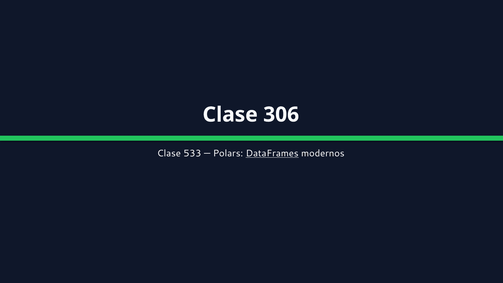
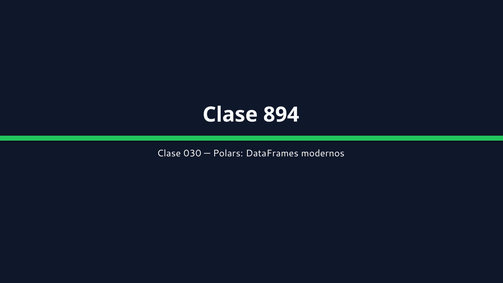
306: 306 -> 894 (281, 115)
533: 533 -> 030 (192, 153)
DataFrames underline: present -> none (272, 153)
